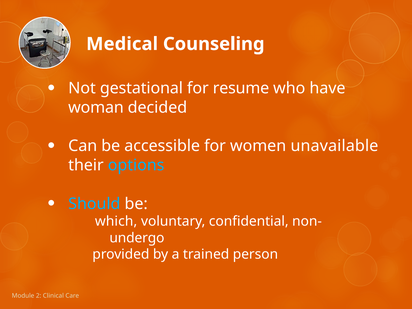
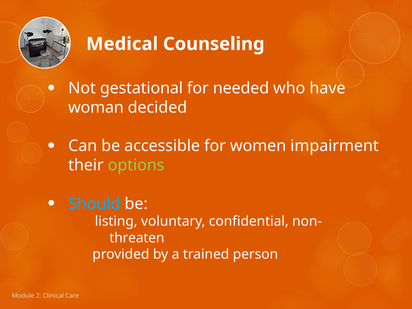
resume: resume -> needed (241, 88)
unavailable: unavailable -> impairment (335, 146)
options colour: light blue -> light green (136, 165)
which: which -> listing (116, 221)
undergo: undergo -> threaten (137, 238)
